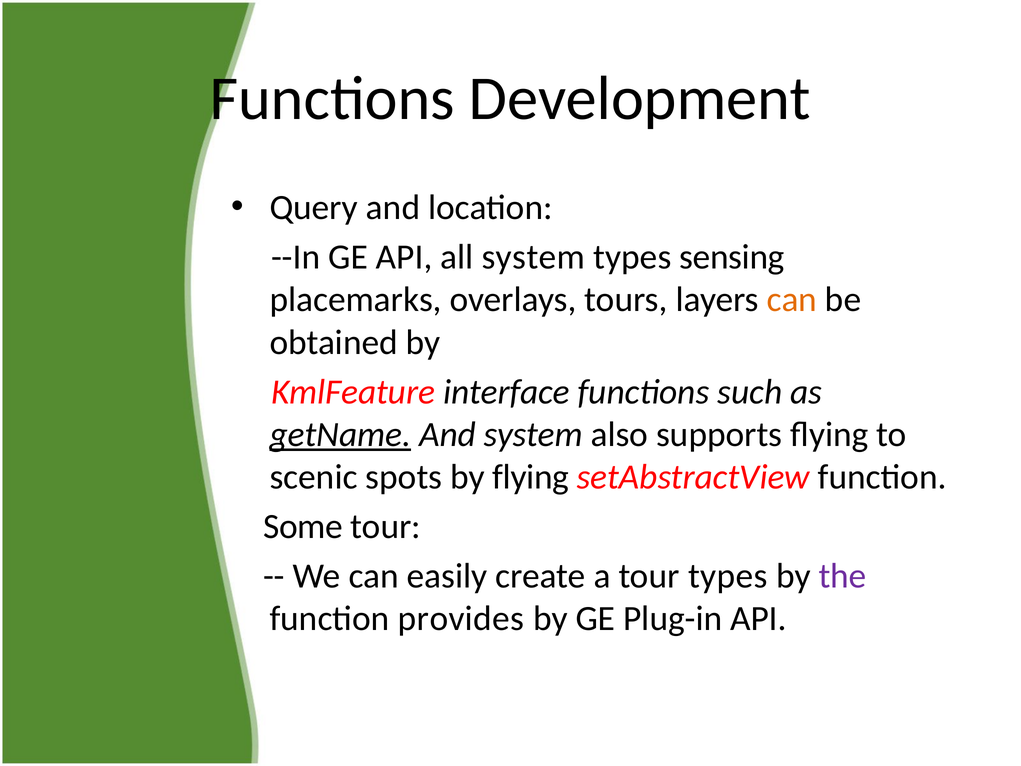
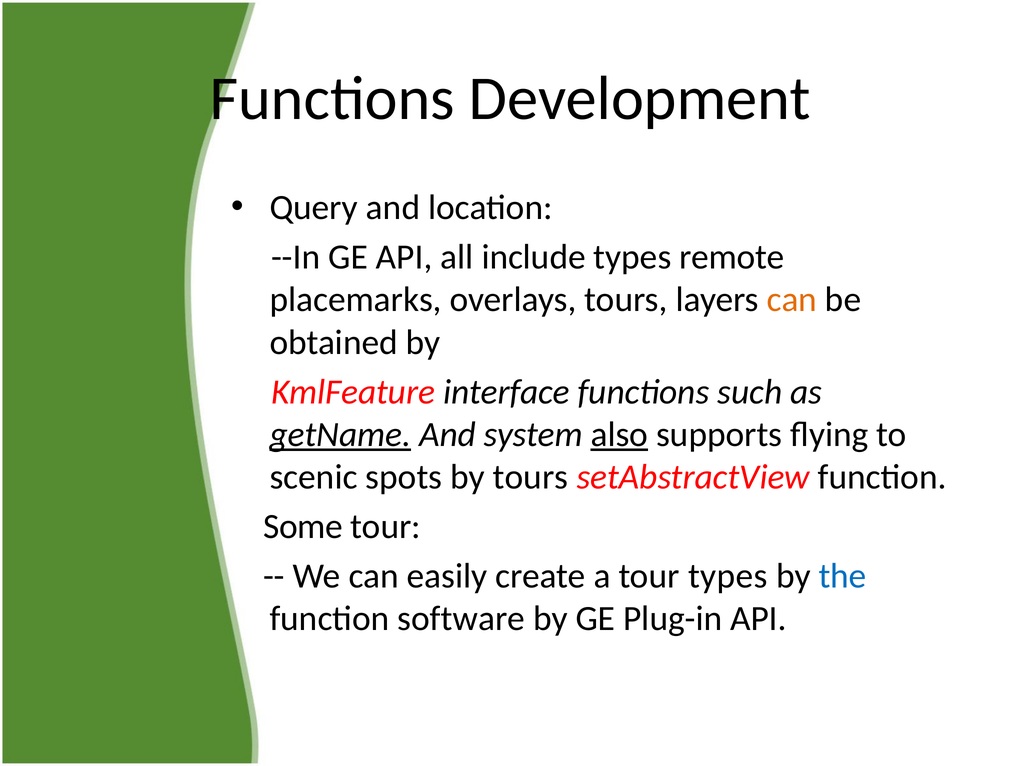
all system: system -> include (534, 257)
sensing: sensing -> remote (732, 257)
also underline: none -> present (619, 434)
by flying: flying -> tours (530, 477)
the colour: purple -> blue (843, 576)
provides: provides -> software (461, 619)
